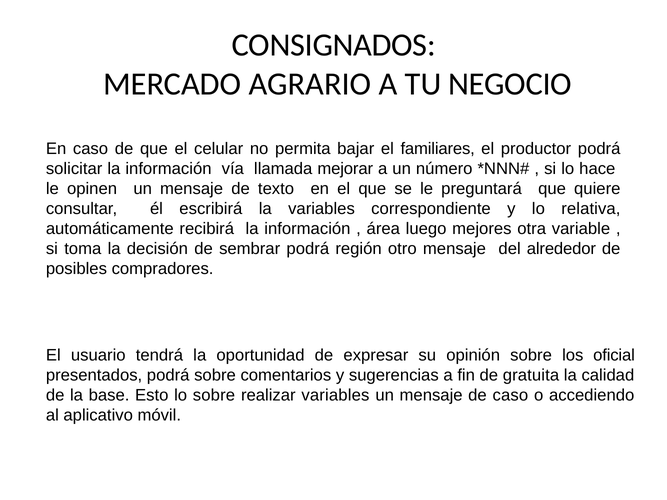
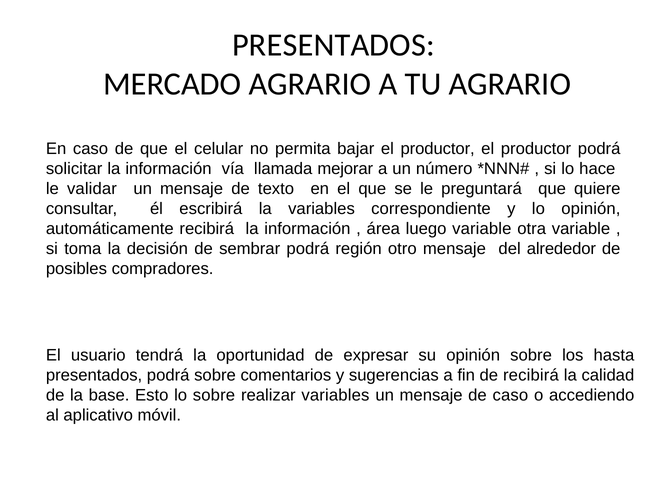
CONSIGNADOS: CONSIGNADOS -> PRESENTADOS (333, 45)
TU NEGOCIO: NEGOCIO -> AGRARIO (510, 84)
bajar el familiares: familiares -> productor (438, 149)
opinen: opinen -> validar (92, 189)
lo relativa: relativa -> opinión (591, 209)
luego mejores: mejores -> variable (482, 229)
oficial: oficial -> hasta (614, 356)
de gratuita: gratuita -> recibirá (531, 376)
